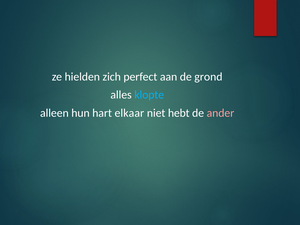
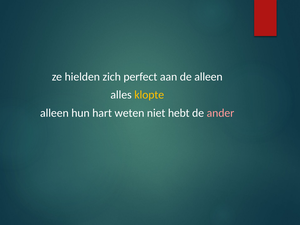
de grond: grond -> alleen (208, 77)
klopte colour: light blue -> yellow (149, 95)
elkaar: elkaar -> weten (129, 113)
